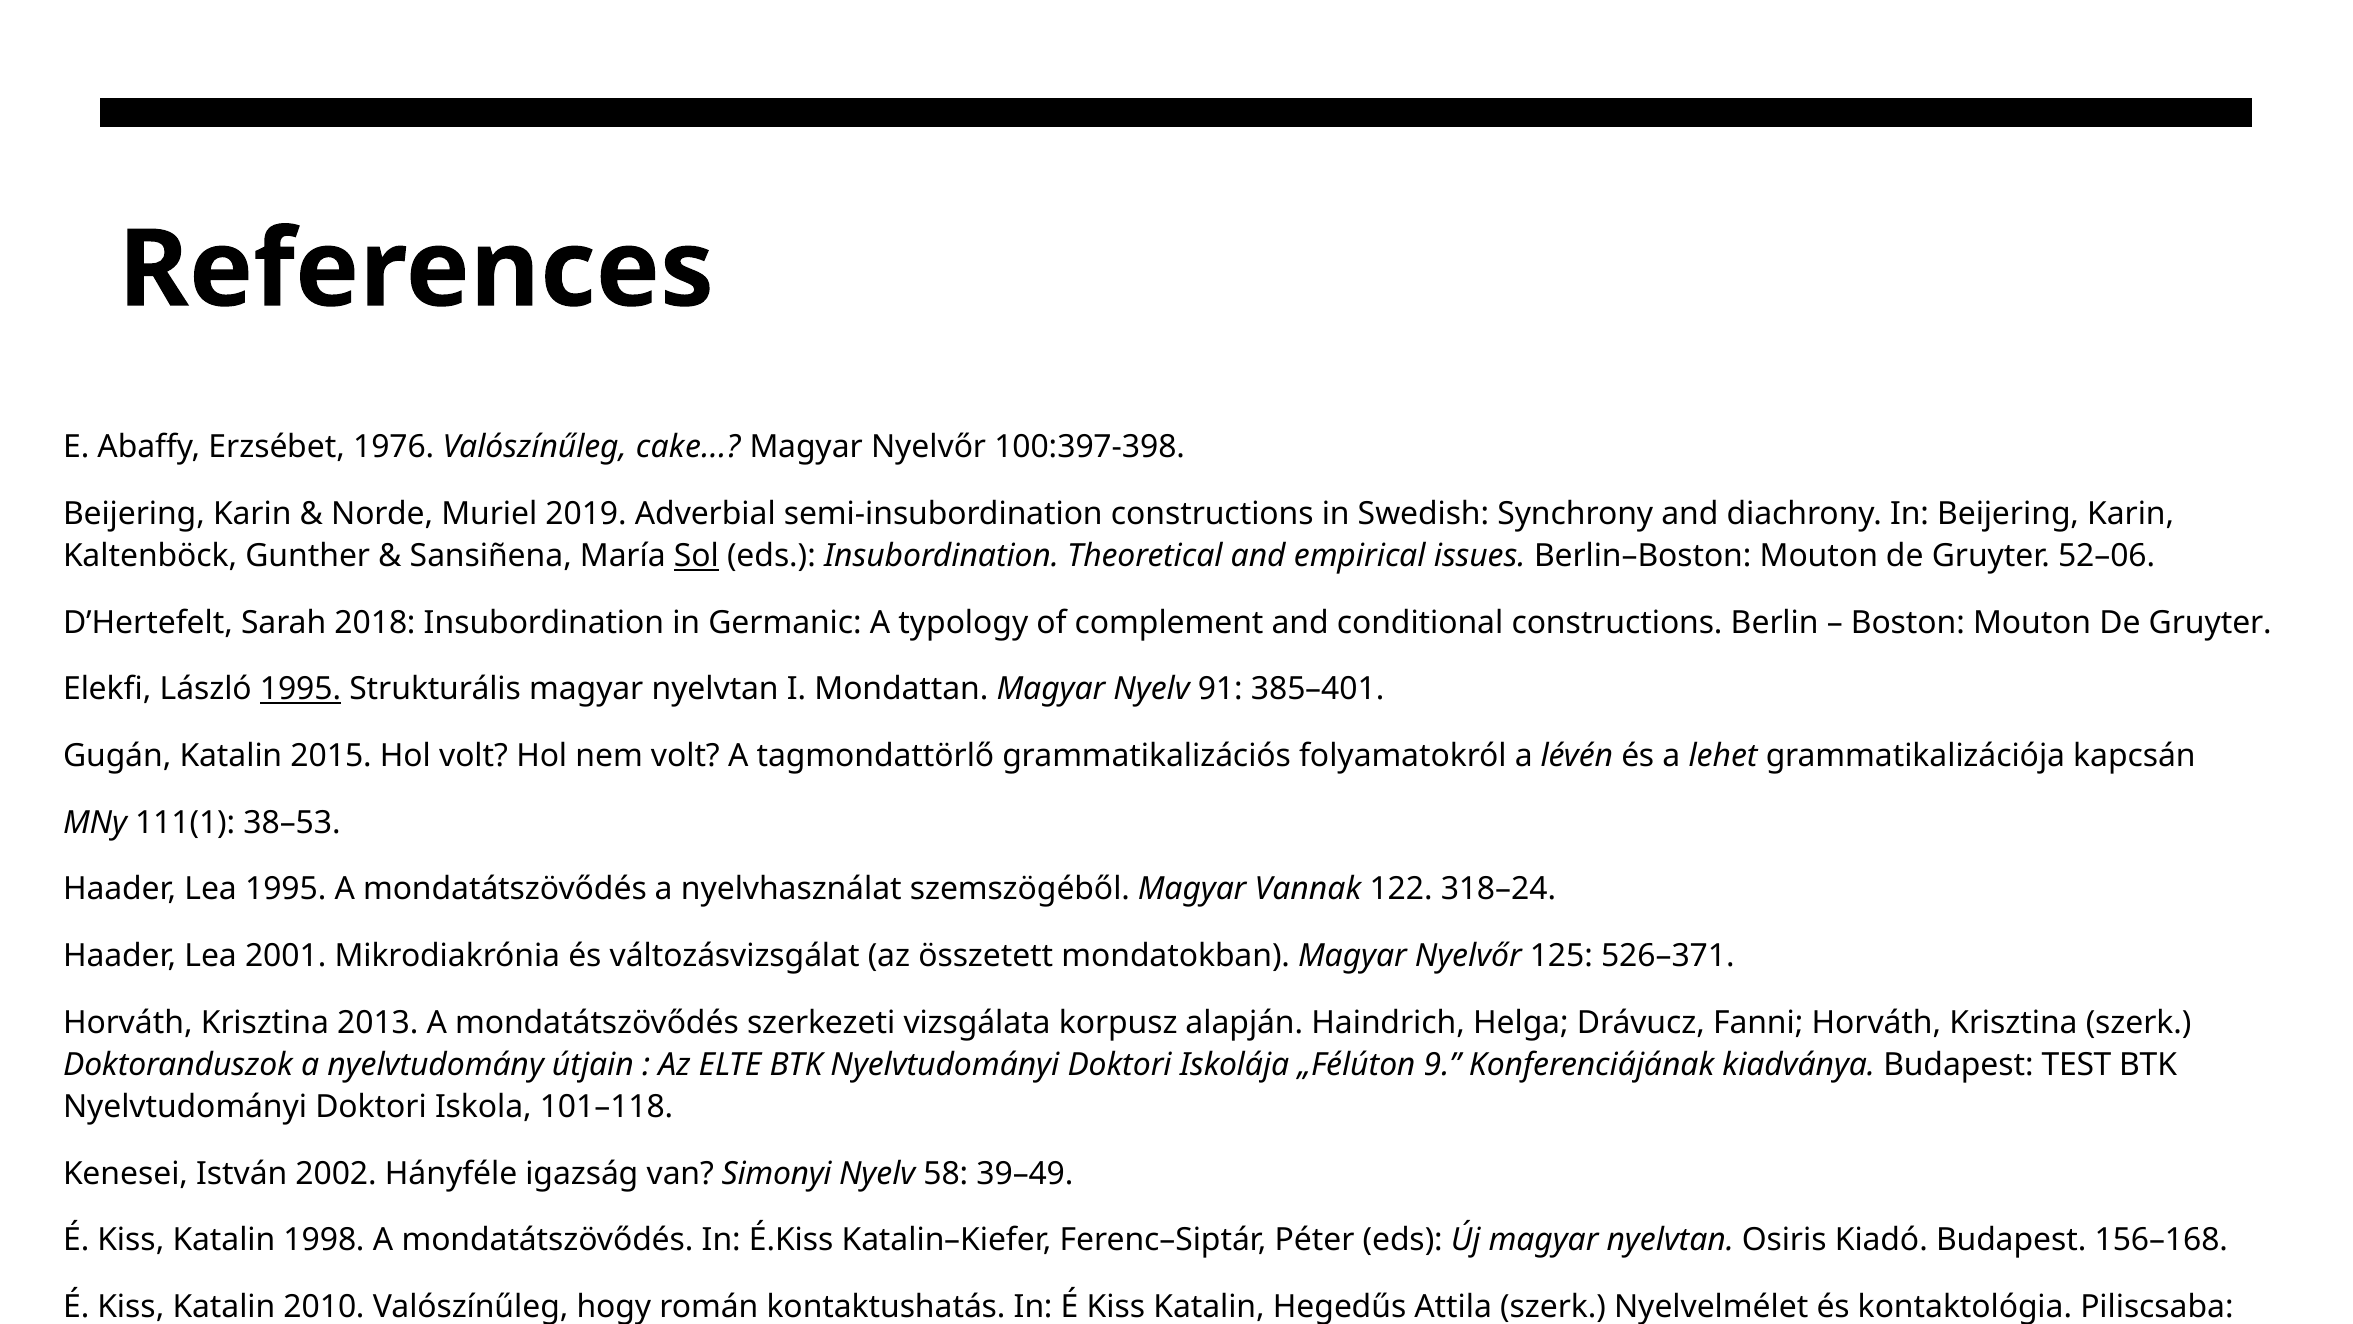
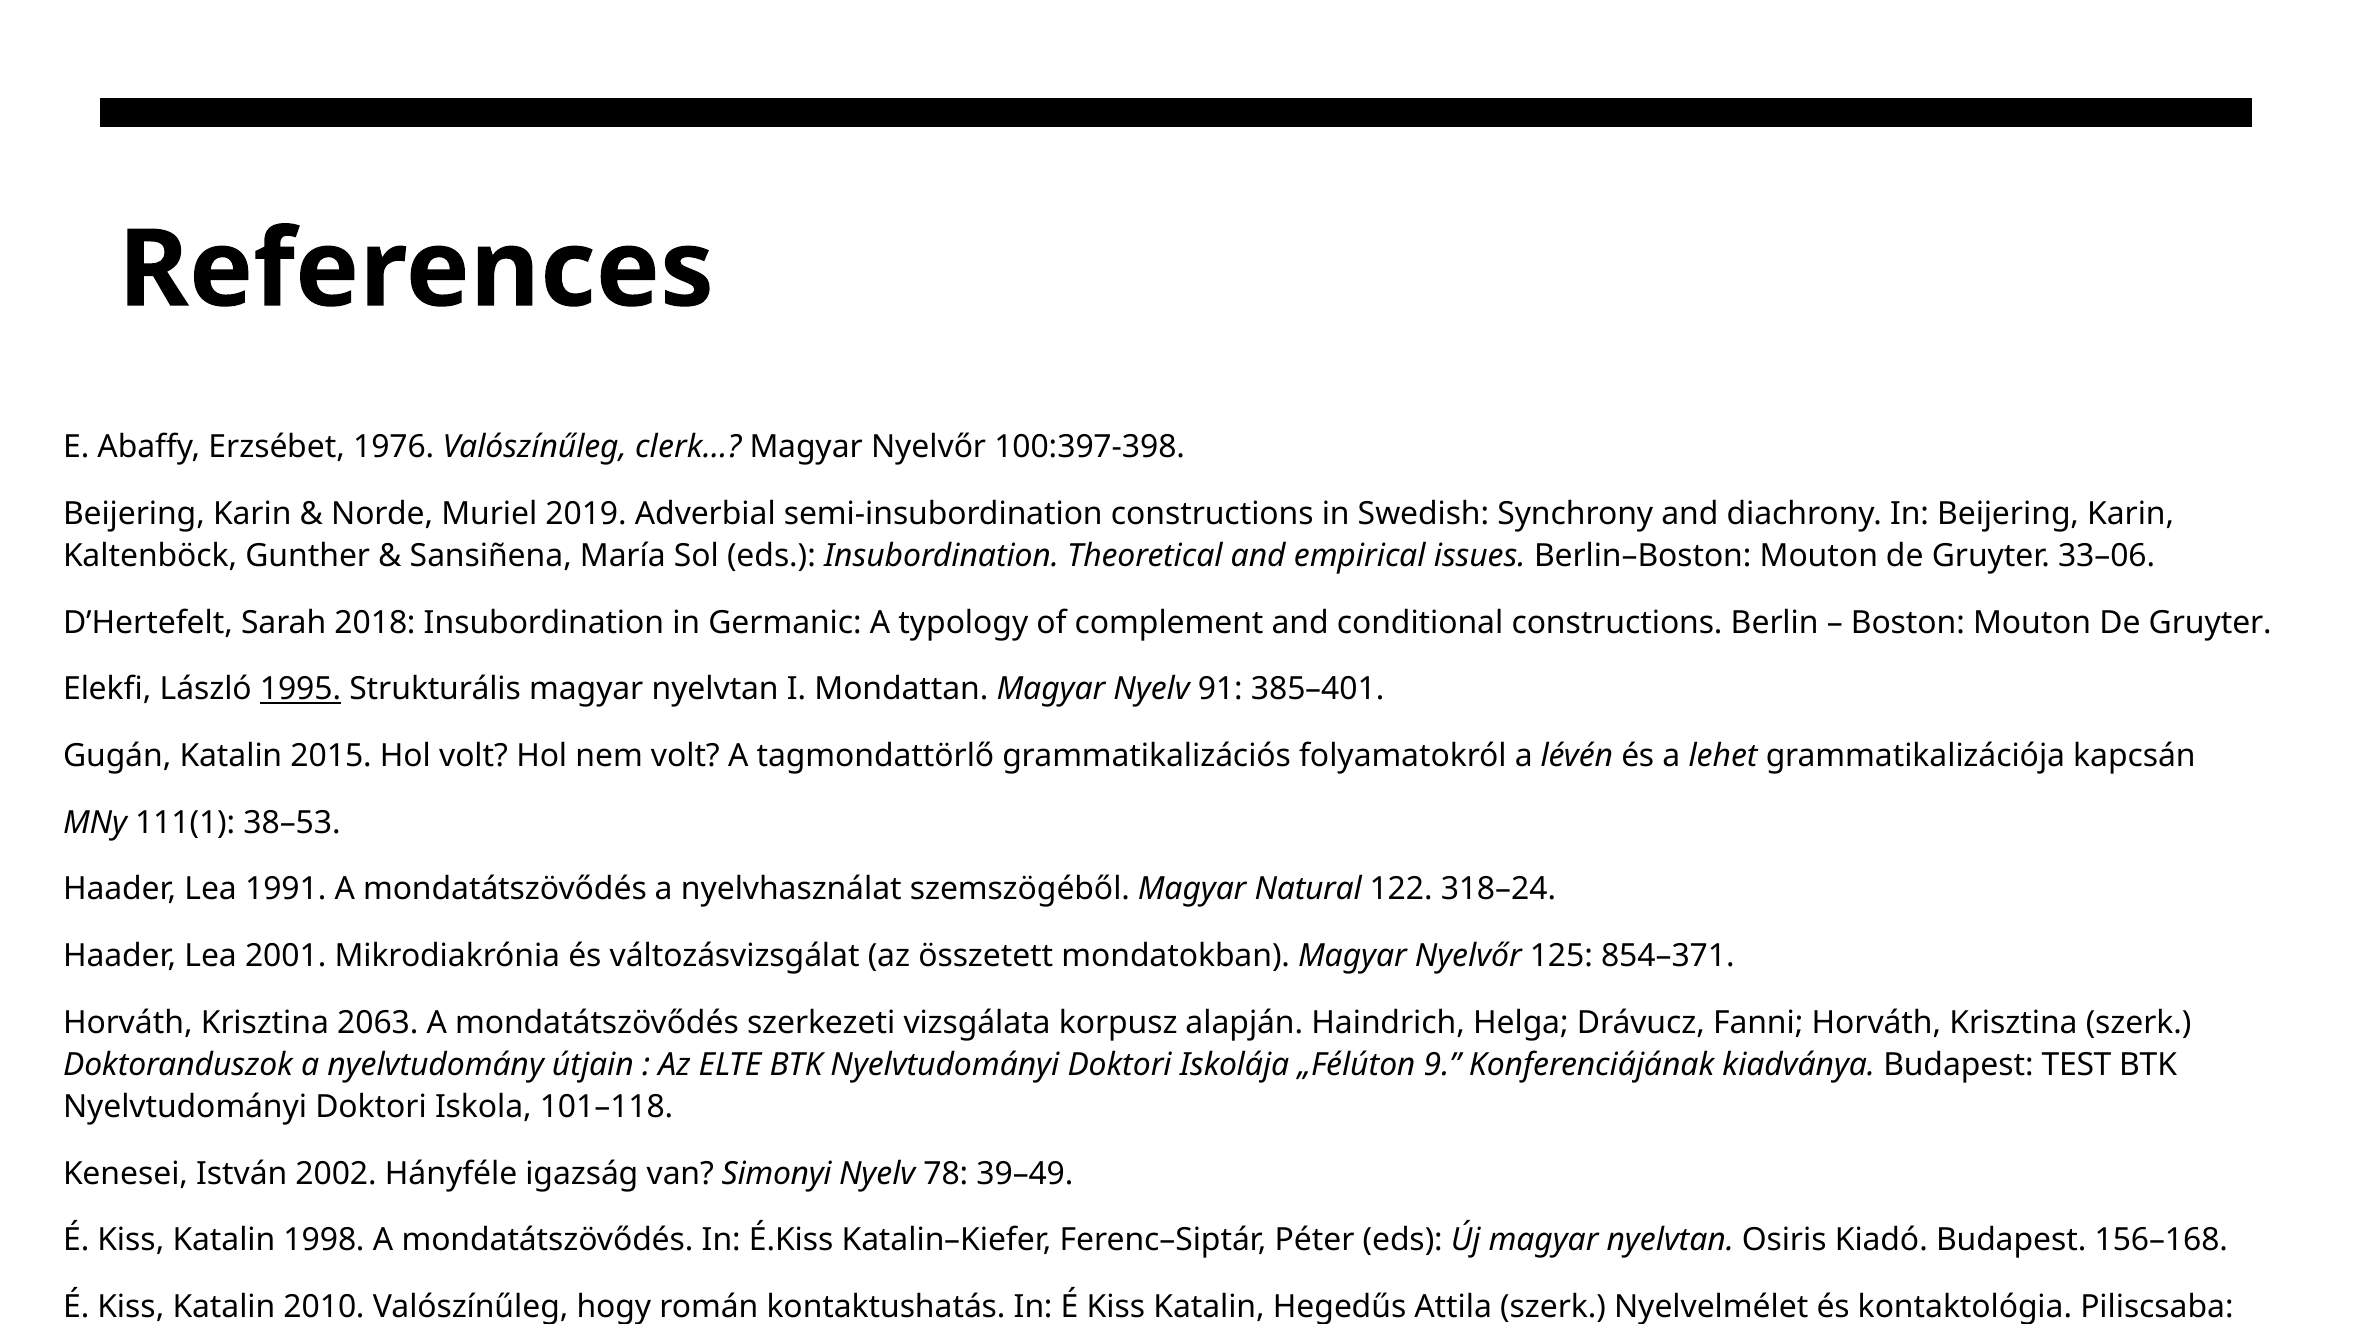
cake: cake -> clerk (688, 447)
Sol underline: present -> none (696, 556)
52–06: 52–06 -> 33–06 (2107, 556)
Lea 1995: 1995 -> 1991 (286, 889)
Vannak: Vannak -> Natural (1308, 889)
526–371: 526–371 -> 854–371 (1668, 956)
2013: 2013 -> 2063 (378, 1022)
58: 58 -> 78 (946, 1173)
